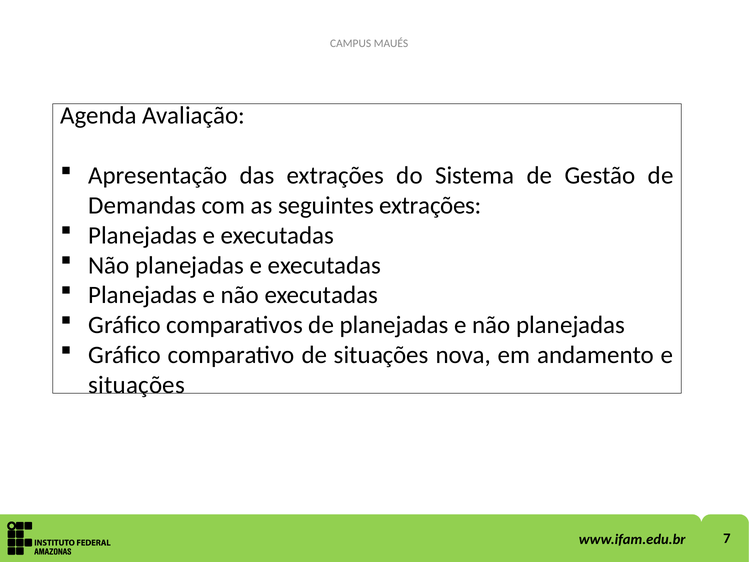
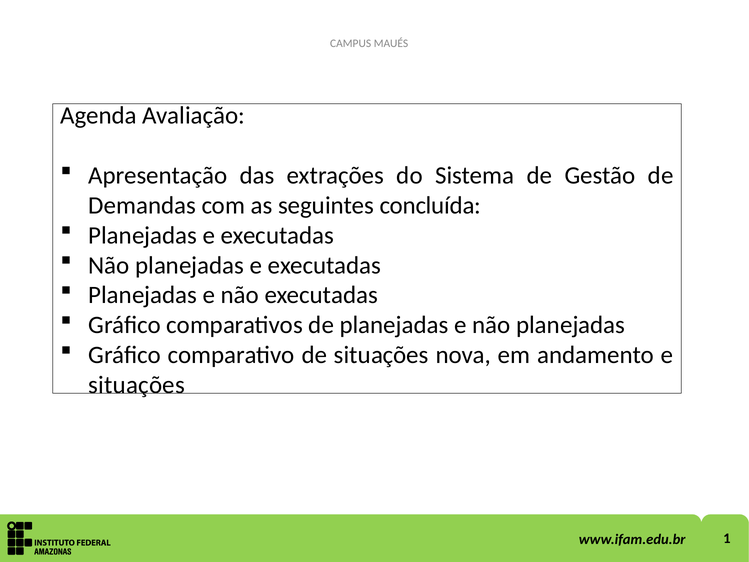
seguintes extrações: extrações -> concluída (430, 205)
7: 7 -> 1 (727, 538)
